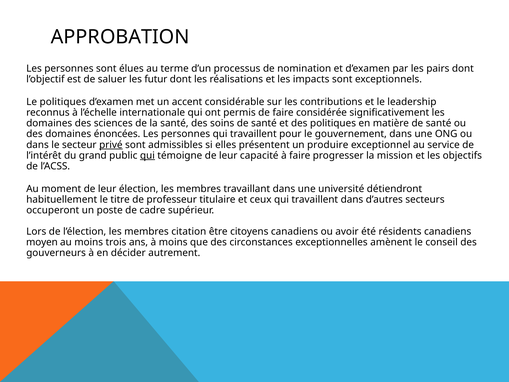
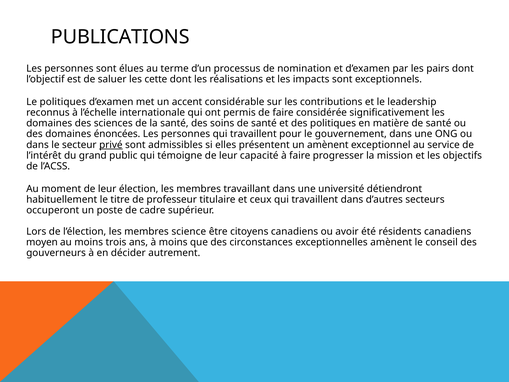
APPROBATION: APPROBATION -> PUBLICATIONS (120, 37)
futur: futur -> cette (156, 79)
un produire: produire -> amènent (328, 145)
qui underline: present -> none (147, 155)
citation: citation -> science (189, 231)
